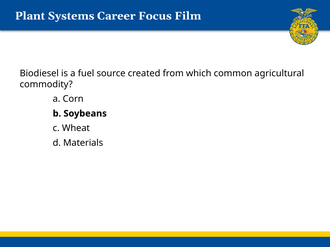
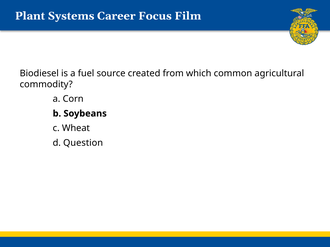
Materials: Materials -> Question (83, 143)
